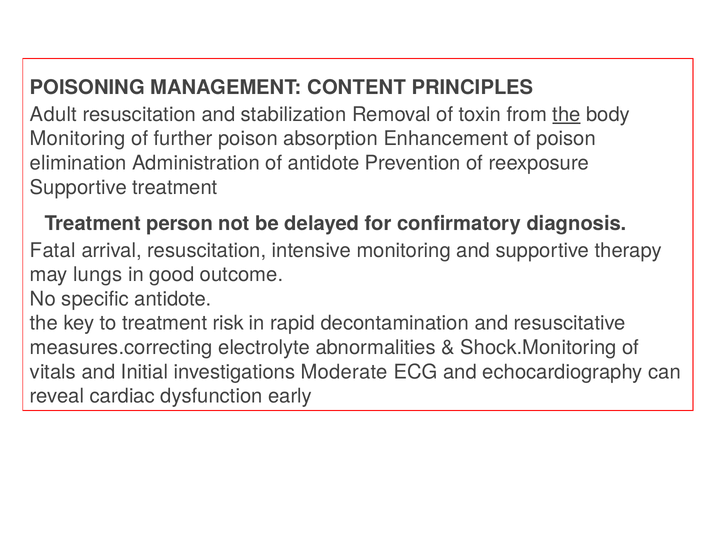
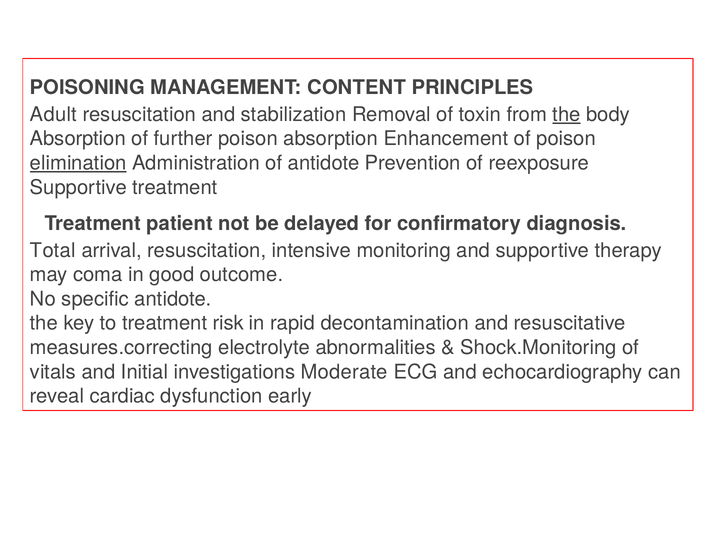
Monitoring: Monitoring -> Absorption (78, 139)
elimination underline: none -> present (78, 163)
person: person -> patient (180, 223)
Fatal: Fatal -> Total (53, 250)
lungs: lungs -> coma (98, 274)
